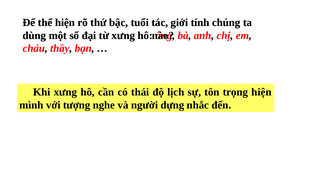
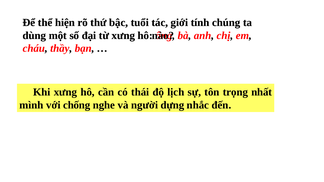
trọng hiện: hiện -> nhất (262, 92)
tượng: tượng -> chống (77, 105)
